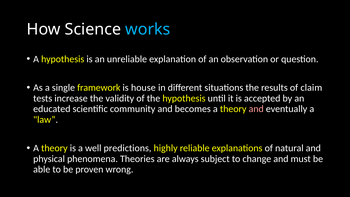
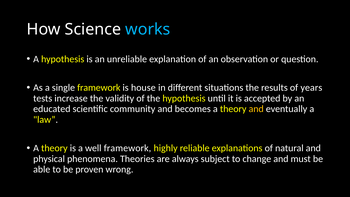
claim: claim -> years (311, 88)
and colour: pink -> yellow (256, 109)
well predictions: predictions -> framework (127, 148)
